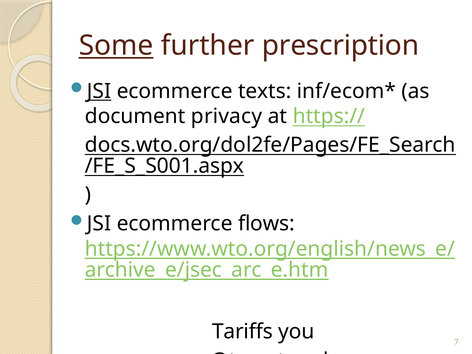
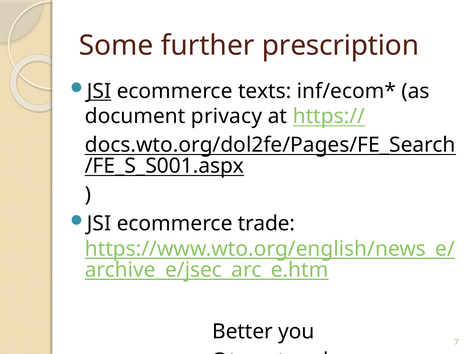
Some underline: present -> none (116, 46)
flows: flows -> trade (266, 224)
Tariffs: Tariffs -> Better (242, 331)
